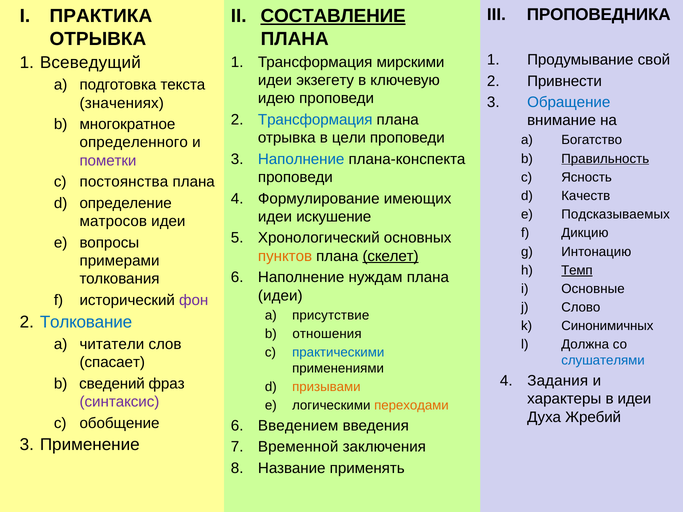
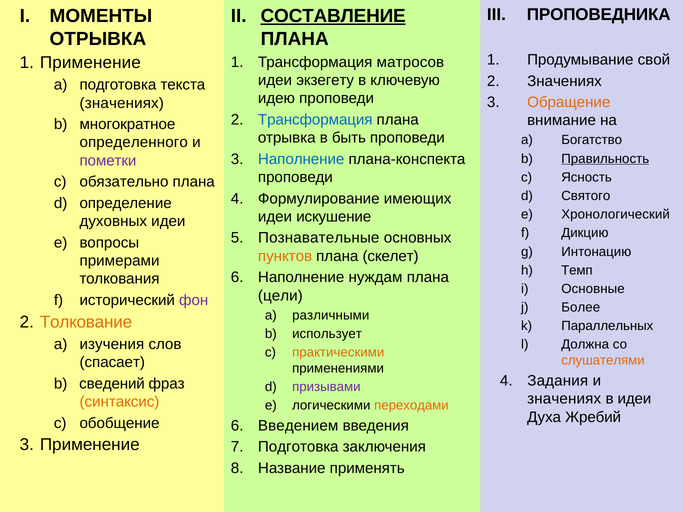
ПРАКТИКА: ПРАКТИКА -> МОМЕНТЫ (101, 16)
Всеведущий: Всеведущий -> Применение (90, 63)
мирскими: мирскими -> матросов (410, 62)
Привнести: Привнести -> Значениях (564, 81)
Обращение colour: blue -> orange (569, 102)
цели: цели -> быть (349, 138)
постоянства: постоянства -> обязательно (124, 182)
Качеств: Качеств -> Святого (586, 196)
Подсказываемых: Подсказываемых -> Хронологический (616, 215)
матросов: матросов -> духовных (113, 221)
Хронологический: Хронологический -> Познавательные (319, 238)
скелет underline: present -> none (391, 256)
Темп underline: present -> none (577, 270)
идеи: идеи -> цели (280, 296)
Слово: Слово -> Более (581, 308)
присутствие: присутствие -> различными (331, 315)
Толкование colour: blue -> orange (86, 322)
Синонимичных: Синонимичных -> Параллельных (607, 326)
отношения: отношения -> использует (327, 334)
читатели: читатели -> изучения (112, 344)
практическими colour: blue -> orange (338, 353)
слушателями colour: blue -> orange (603, 361)
призывами colour: orange -> purple (326, 387)
характеры: характеры -> значениях (564, 399)
синтаксис colour: purple -> orange (119, 402)
Временной: Временной -> Подготовка (298, 447)
